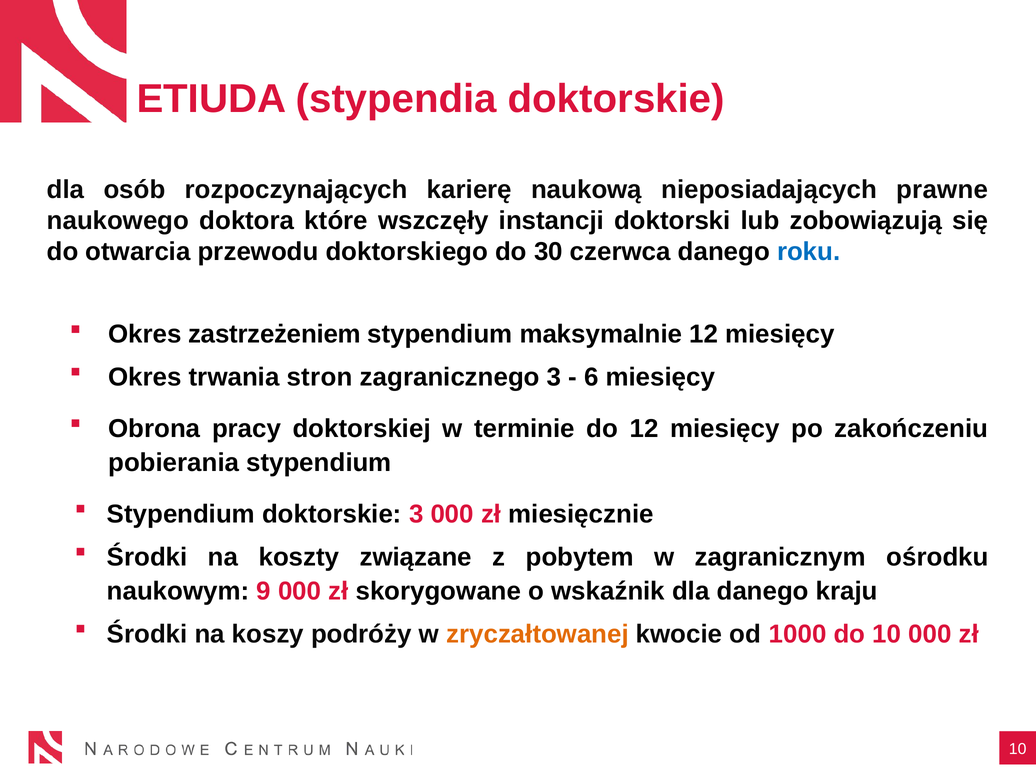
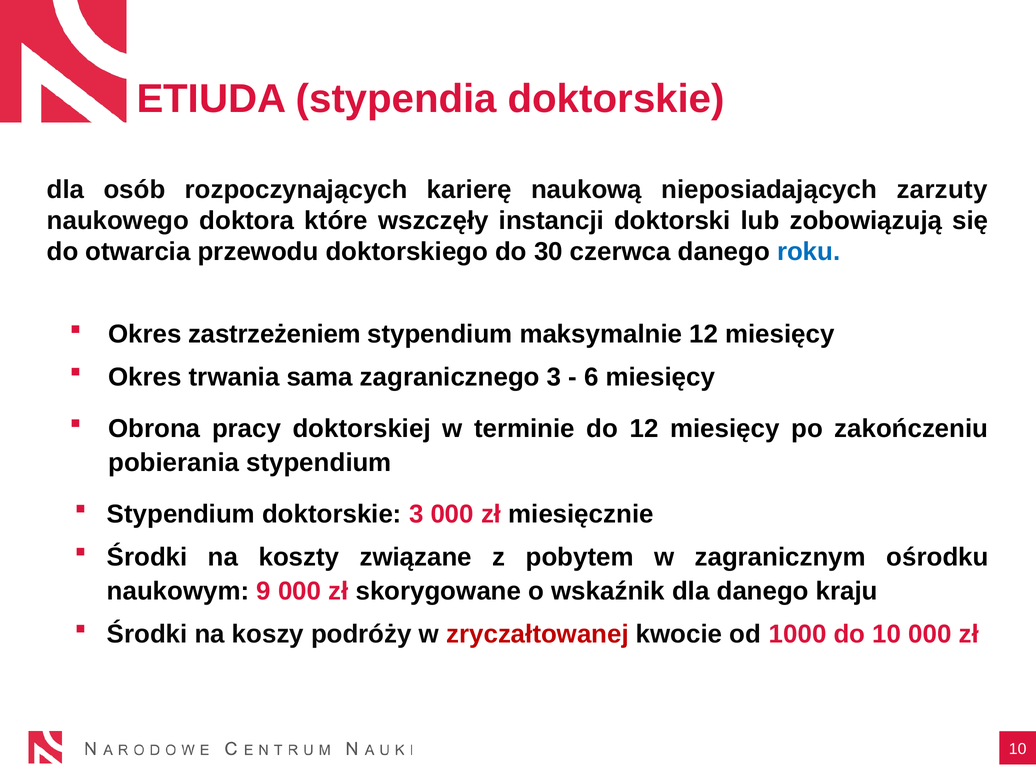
prawne: prawne -> zarzuty (942, 190)
stron: stron -> sama (320, 377)
zryczałtowanej colour: orange -> red (538, 634)
